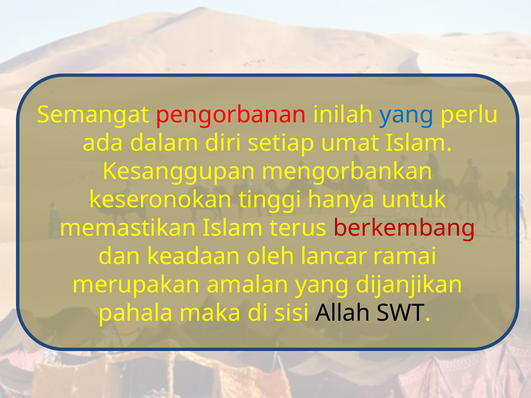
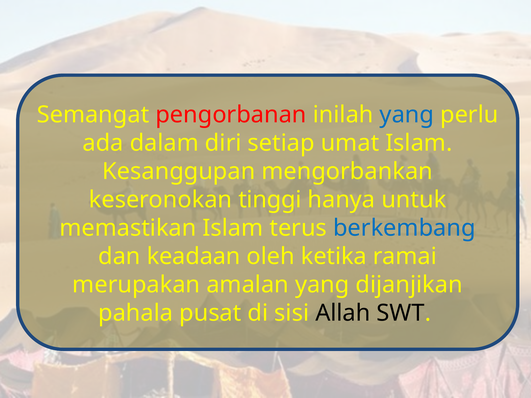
berkembang colour: red -> blue (404, 228)
lancar: lancar -> ketika (334, 257)
maka: maka -> pusat (210, 313)
